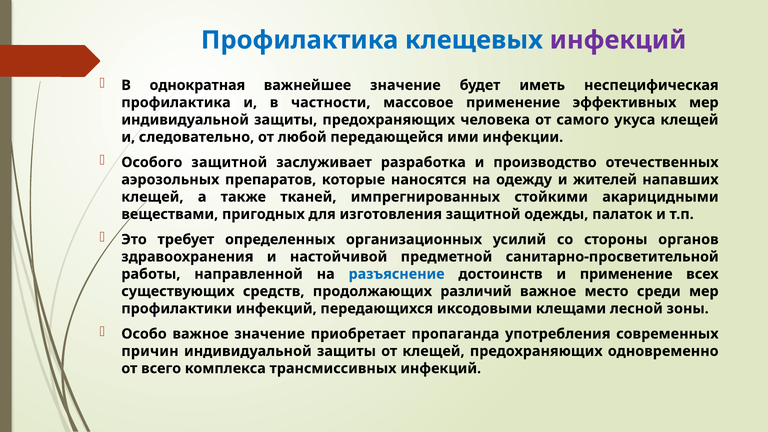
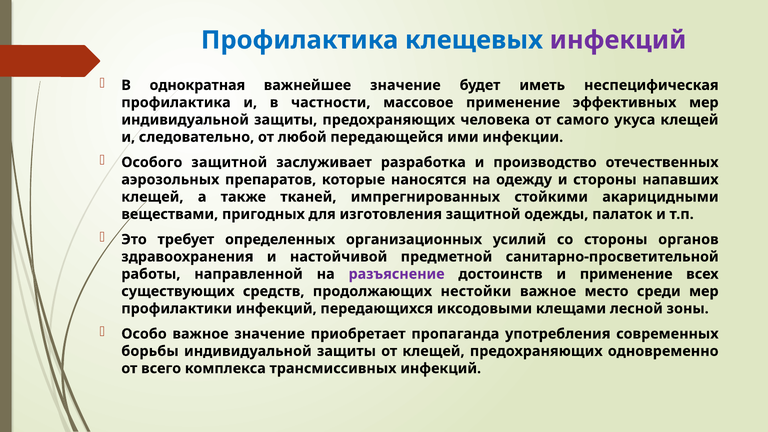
и жителей: жителей -> стороны (605, 180)
разъяснение colour: blue -> purple (397, 274)
различий: различий -> нестойки (476, 291)
причин: причин -> борьбы (150, 351)
